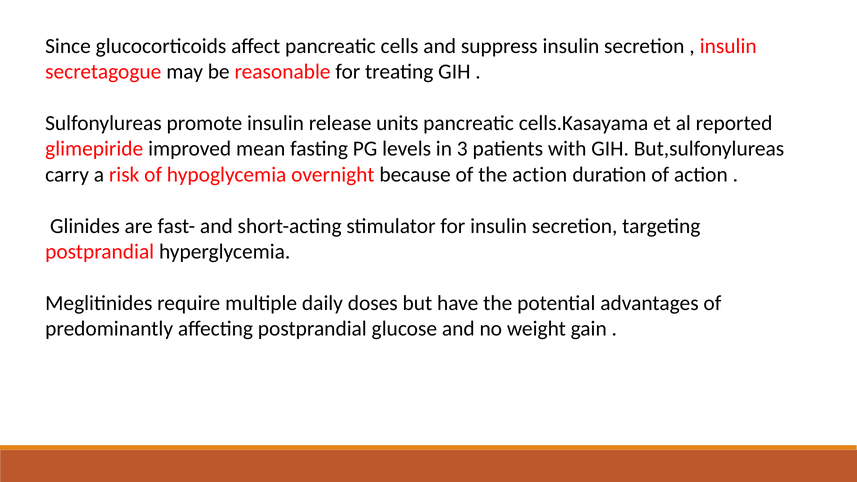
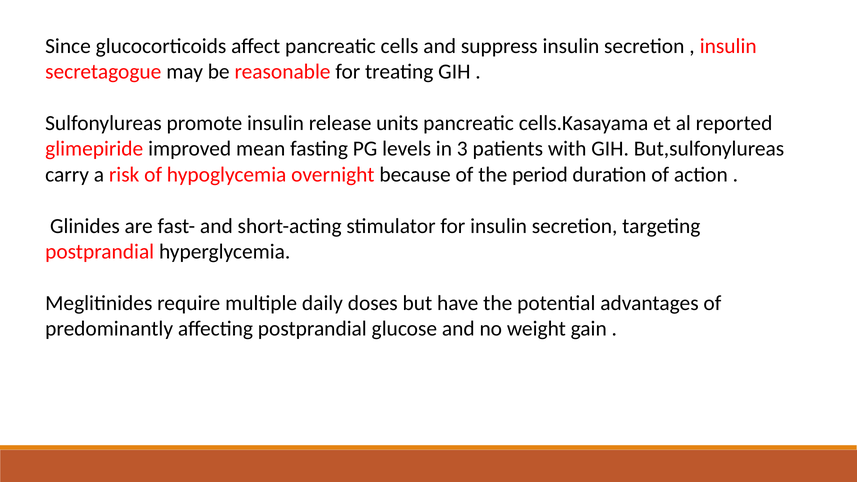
the action: action -> period (540, 175)
